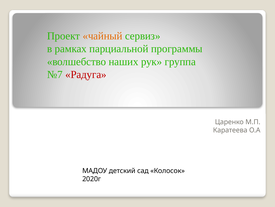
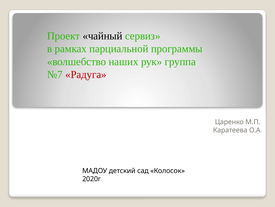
чайный colour: orange -> black (103, 36)
